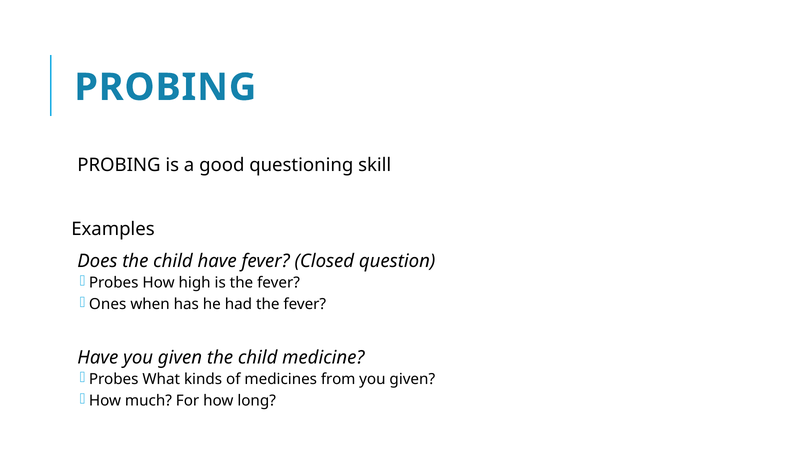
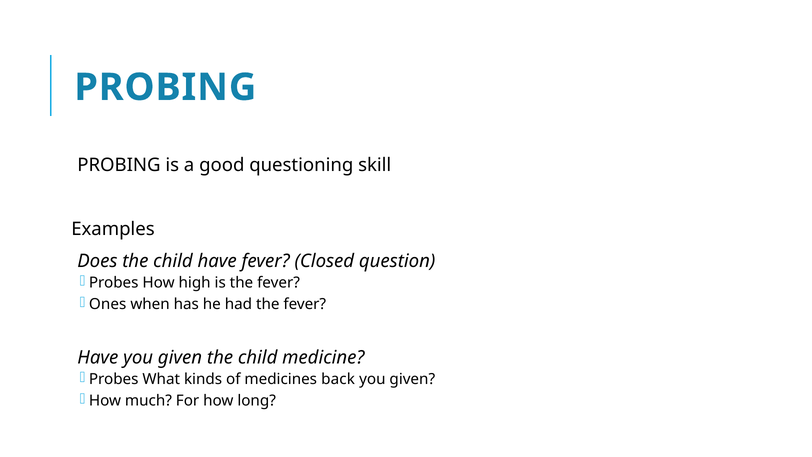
from: from -> back (338, 379)
